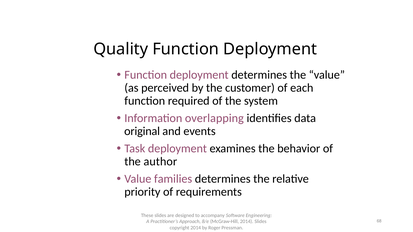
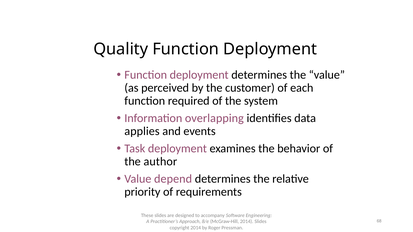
original: original -> applies (142, 131)
families: families -> depend (173, 179)
